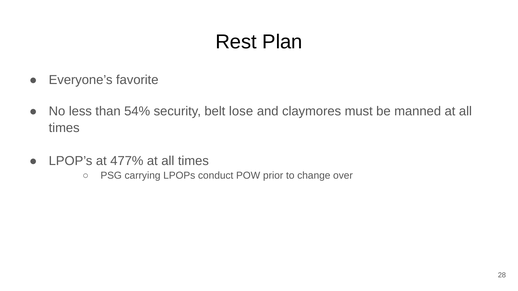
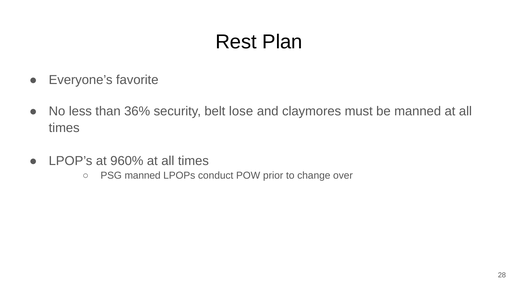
54%: 54% -> 36% (137, 111)
477%: 477% -> 960% (127, 161)
PSG carrying: carrying -> manned (143, 176)
